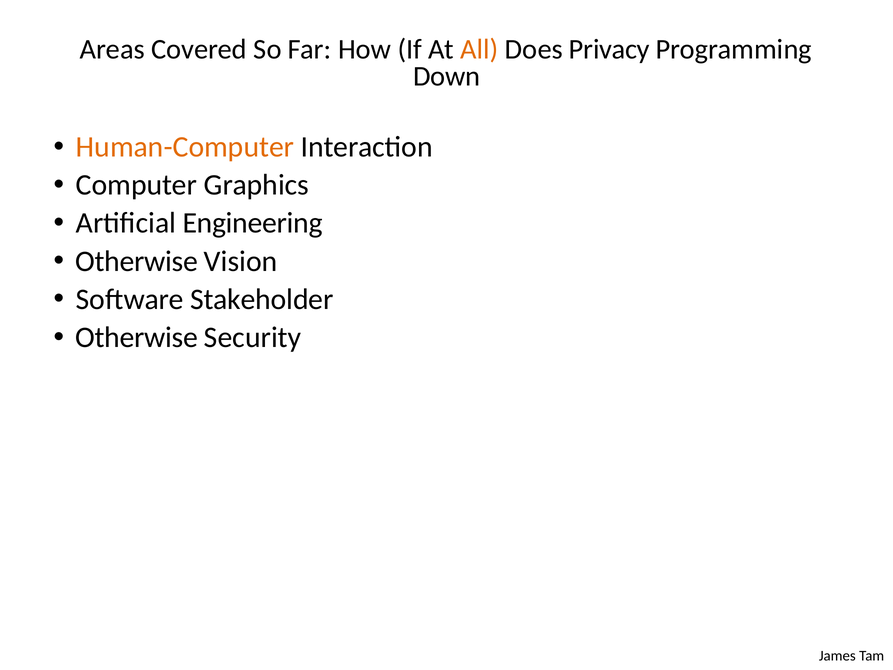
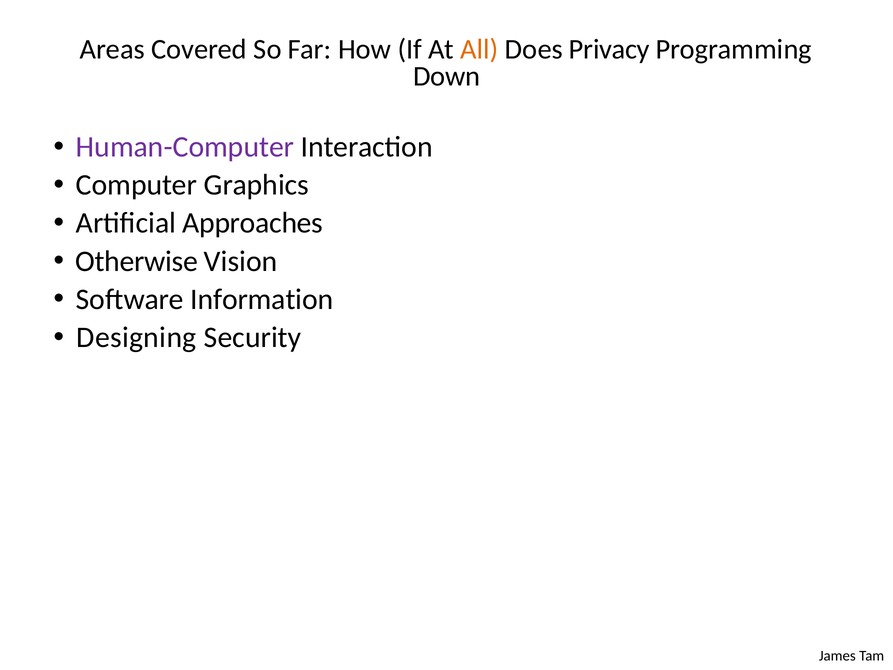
Human-Computer colour: orange -> purple (185, 147)
Engineering: Engineering -> Approaches (253, 223)
Stakeholder: Stakeholder -> Information (262, 299)
Otherwise: Otherwise -> Designing (136, 337)
